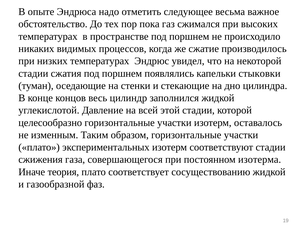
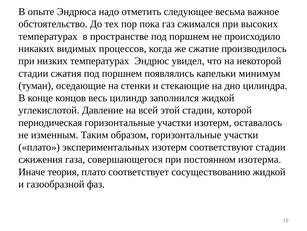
стыковки: стыковки -> минимум (260, 73)
целесообразно: целесообразно -> периодическая (50, 122)
